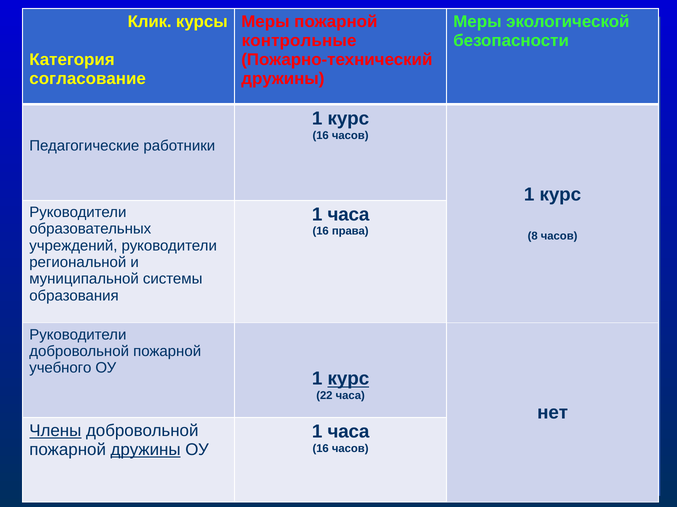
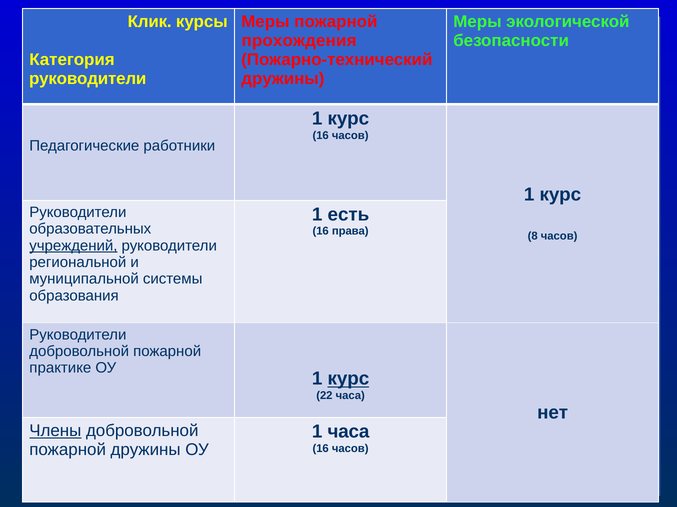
контрольные: контрольные -> прохождения (299, 41)
согласование: согласование -> руководители (88, 79)
часа: часа -> есть (348, 215)
учреждений underline: none -> present (73, 246)
учебного: учебного -> практике (60, 369)
дружины underline: present -> none (146, 450)
